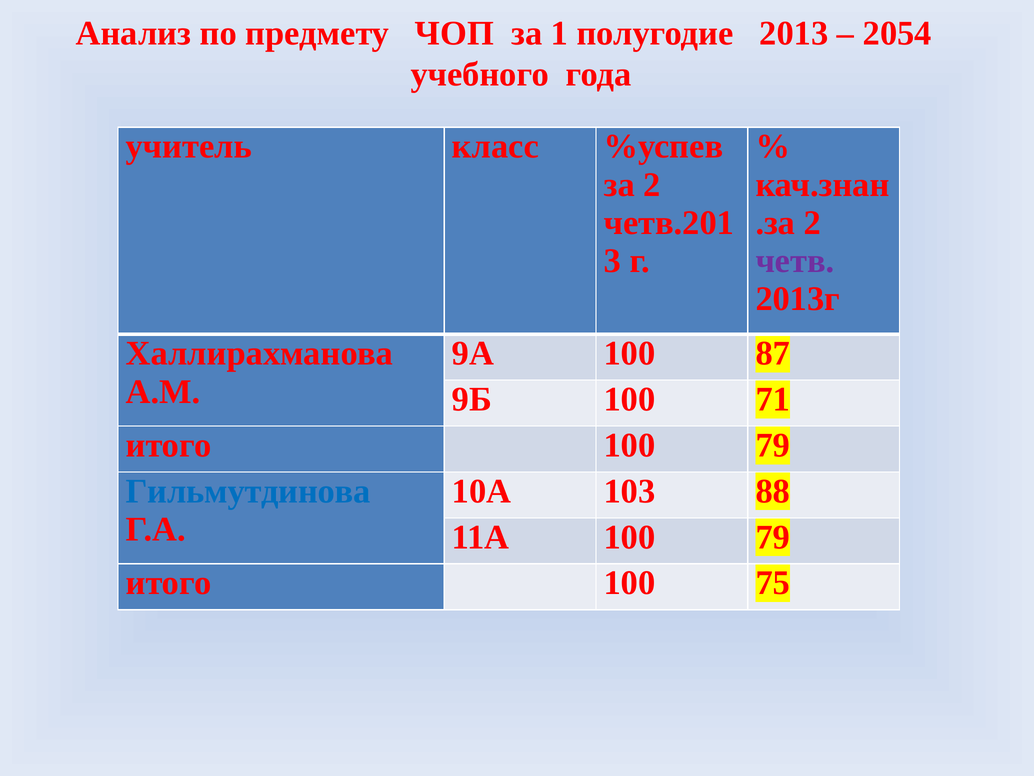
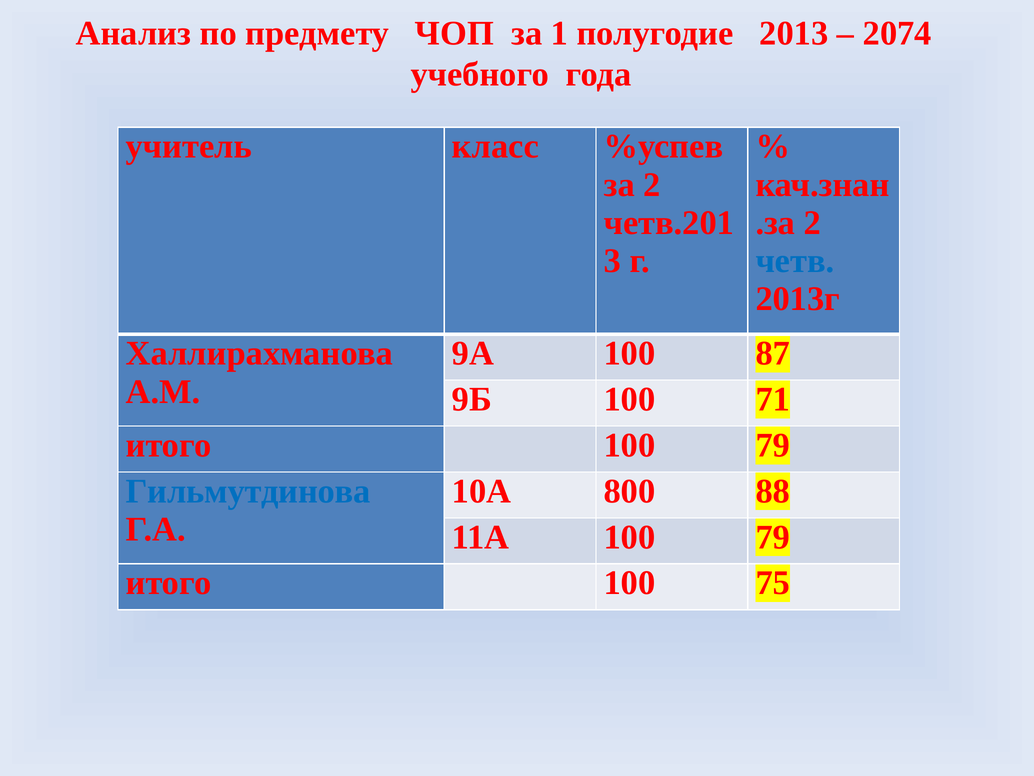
2054: 2054 -> 2074 (897, 33)
четв colour: purple -> blue (795, 261)
103: 103 -> 800 (630, 491)
